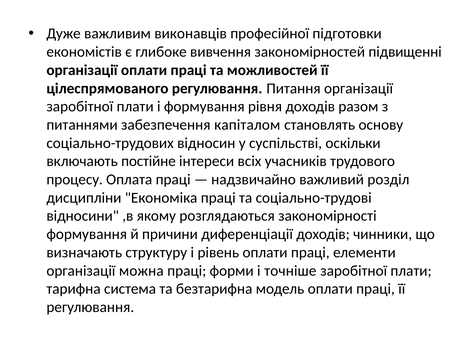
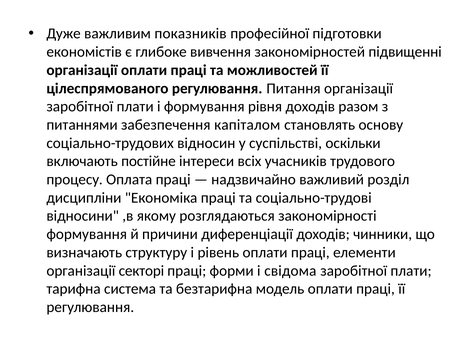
виконавців: виконавців -> показників (191, 34)
можна: можна -> секторі (141, 271)
точніше: точніше -> свідома (290, 271)
